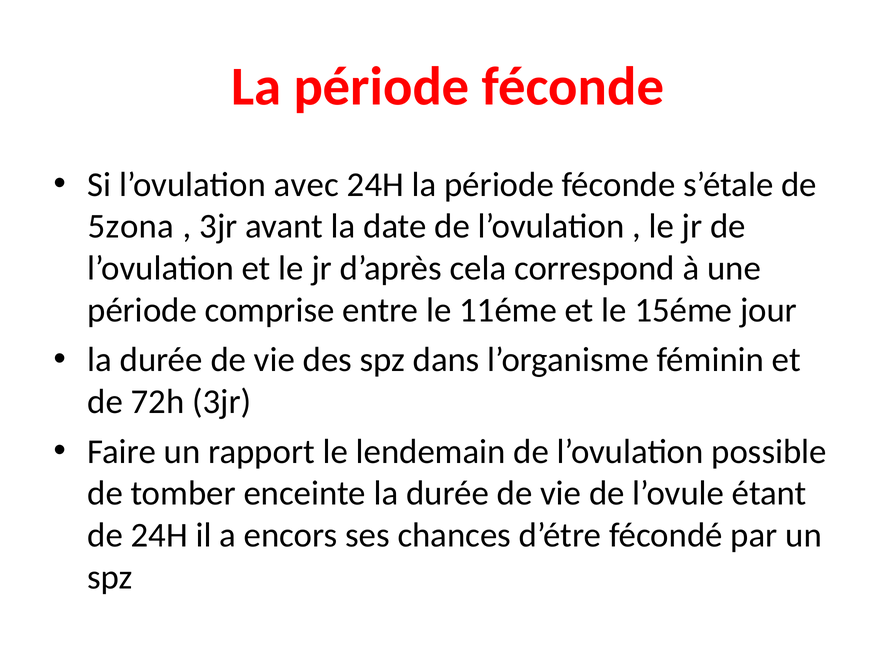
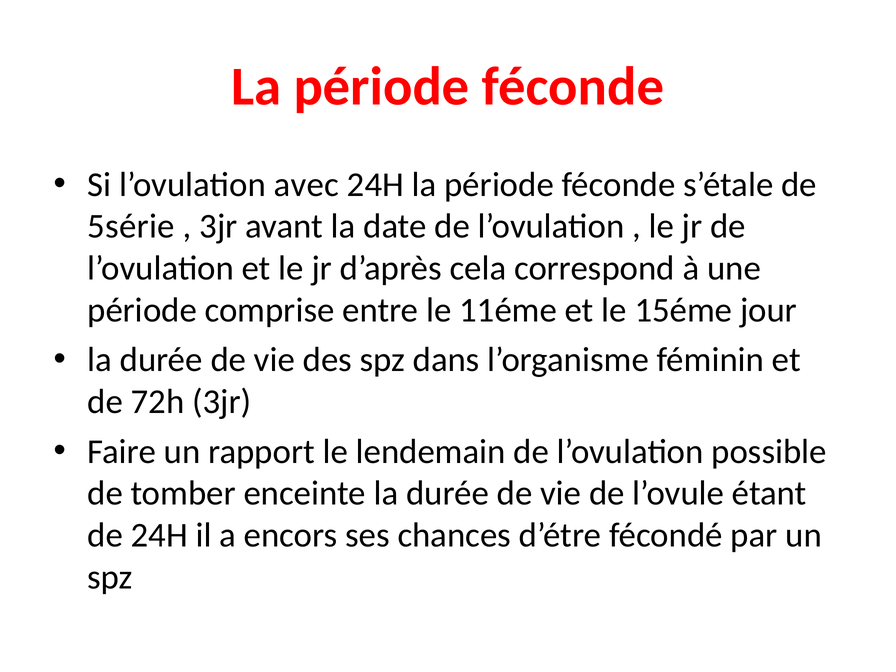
5zona: 5zona -> 5série (131, 226)
